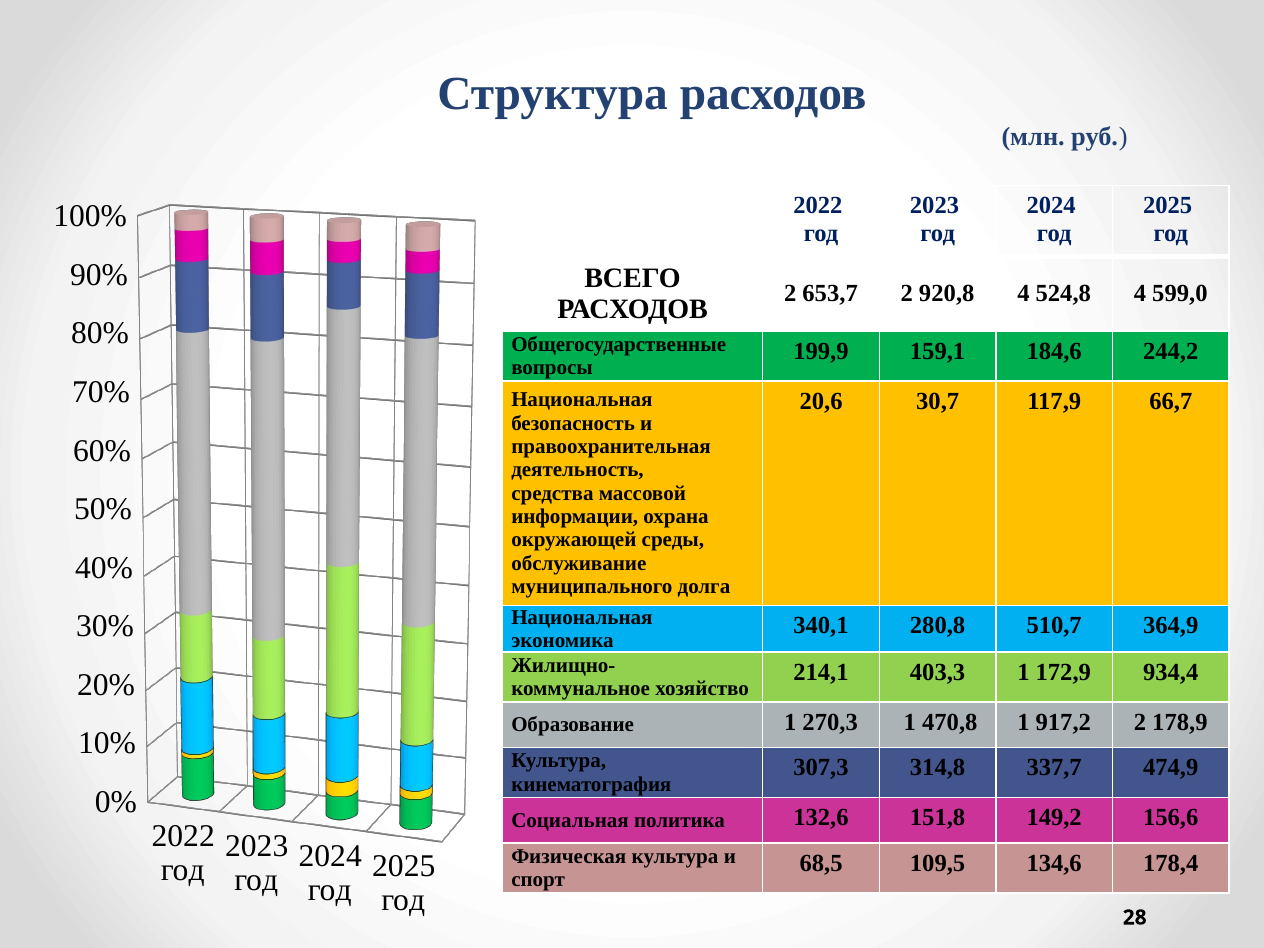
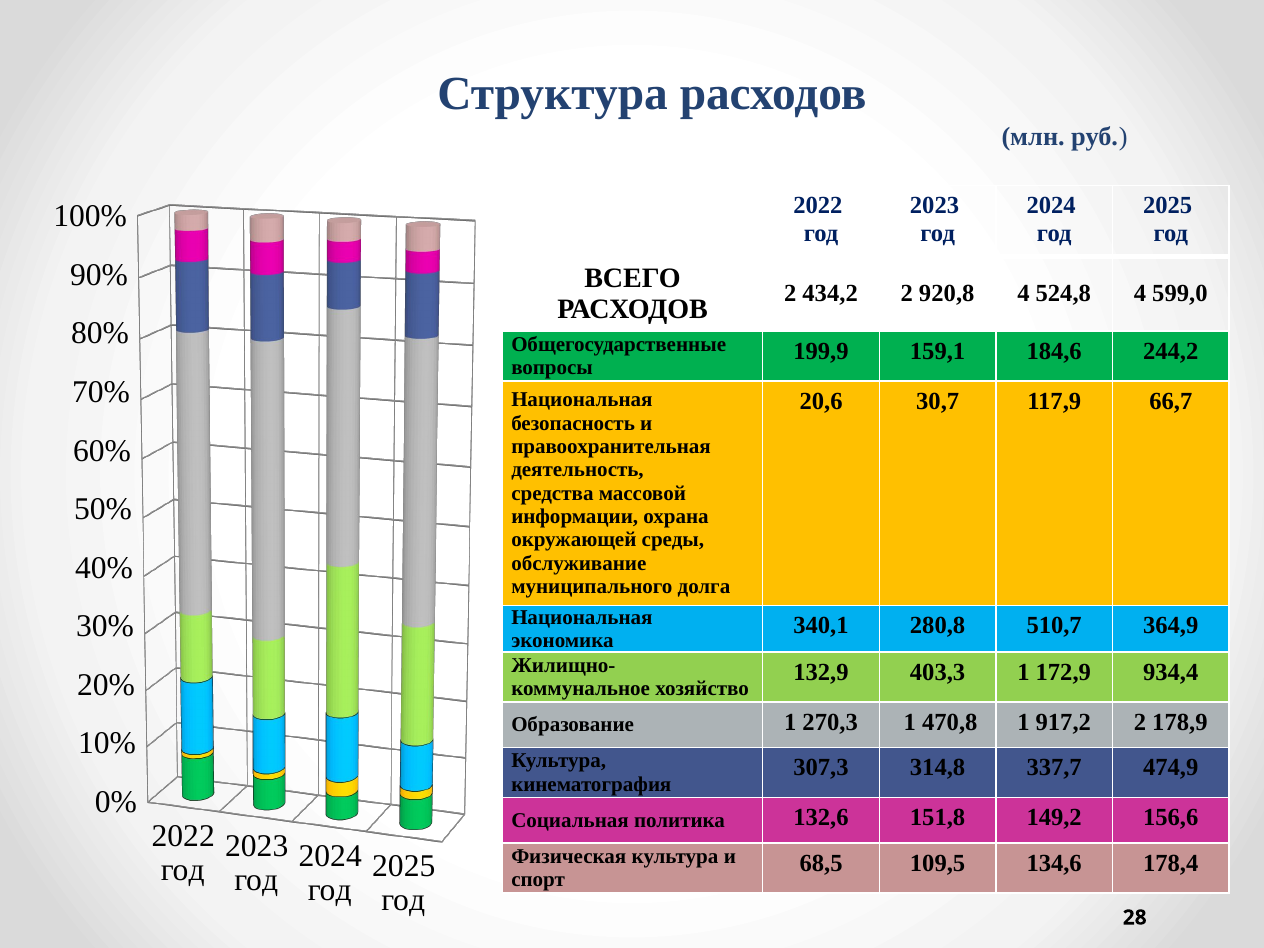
653,7: 653,7 -> 434,2 (830, 294)
214,1: 214,1 -> 132,9 (821, 672)
